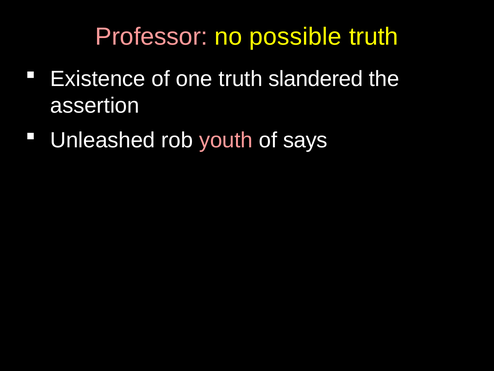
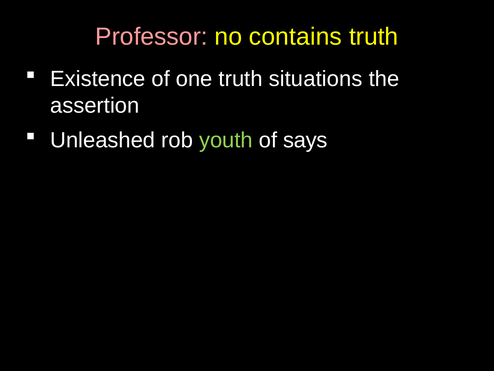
possible: possible -> contains (295, 37)
slandered: slandered -> situations (316, 79)
youth colour: pink -> light green (226, 140)
